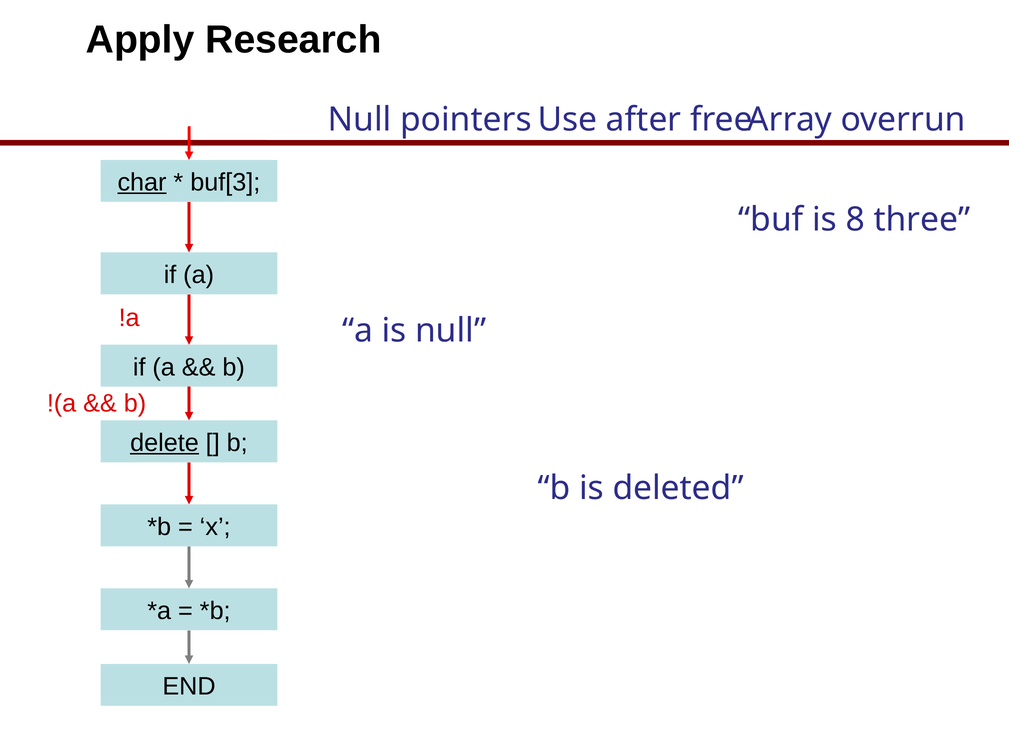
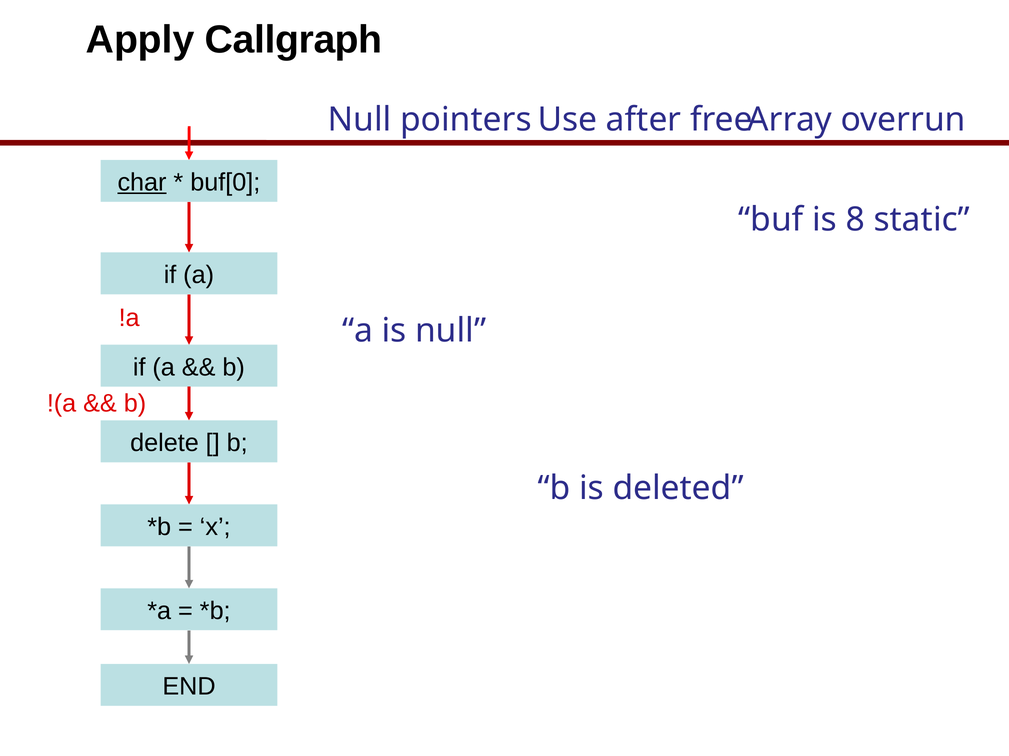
Research: Research -> Callgraph (294, 40)
buf[3: buf[3 -> buf[0 (225, 183)
three: three -> static (922, 220)
delete underline: present -> none (164, 444)
